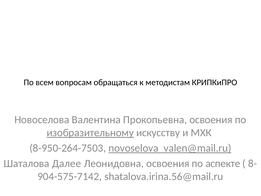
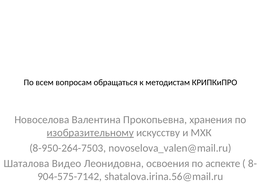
Прокопьевна освоения: освоения -> хранения (211, 120)
novoselova_valen@mail.ru underline: present -> none (170, 148)
Далее: Далее -> Видео (67, 163)
